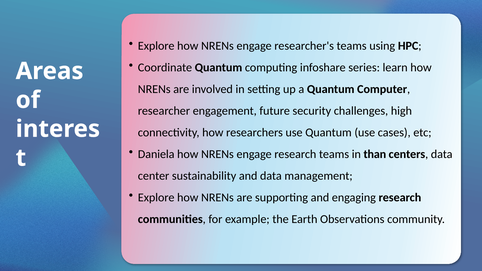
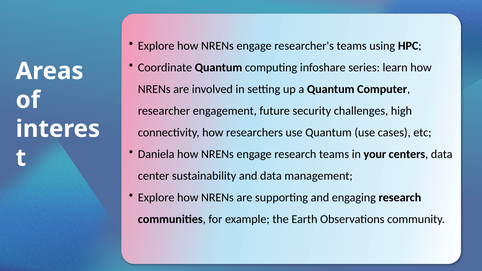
than: than -> your (375, 154)
